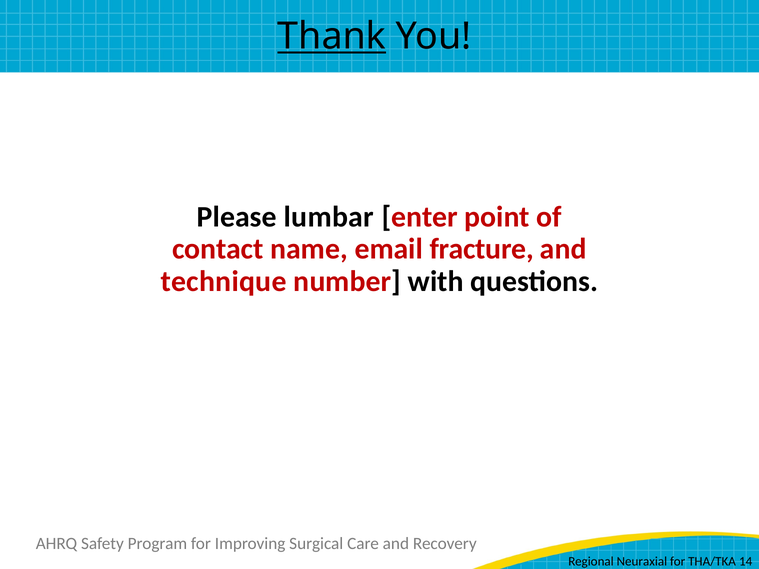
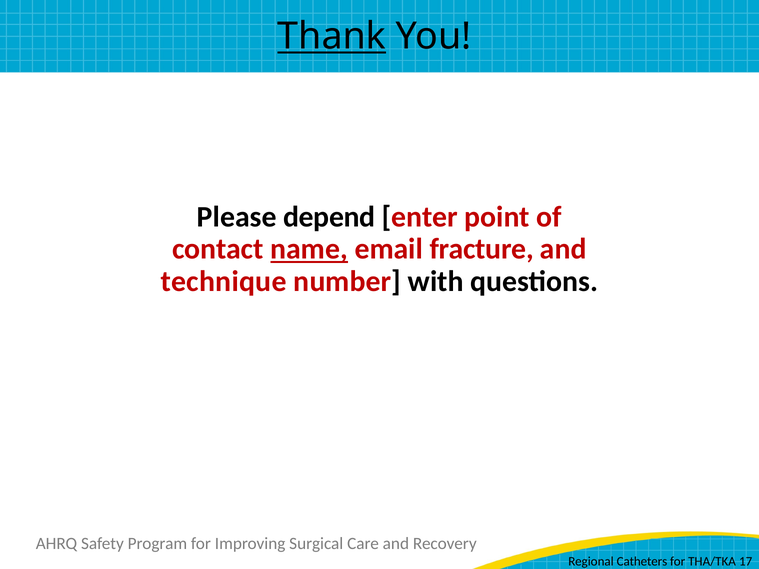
lumbar: lumbar -> depend (329, 217)
name underline: none -> present (309, 249)
Neuraxial: Neuraxial -> Catheters (642, 562)
14: 14 -> 17 (746, 562)
